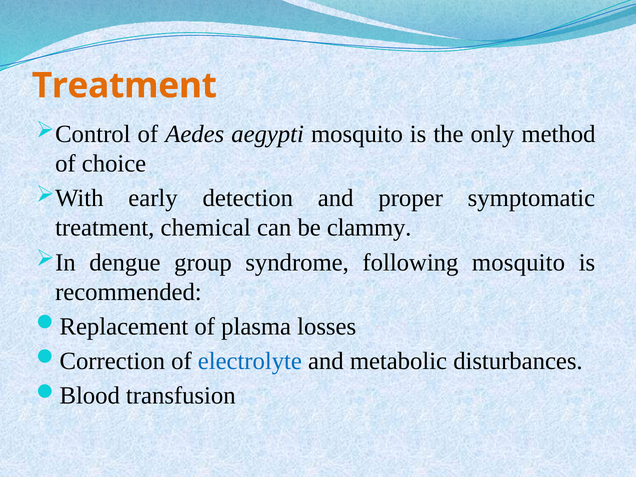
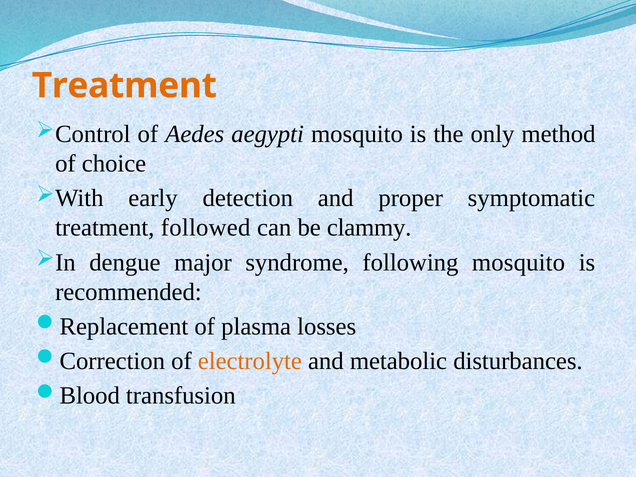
chemical: chemical -> followed (206, 228)
group: group -> major (203, 262)
electrolyte colour: blue -> orange (250, 361)
